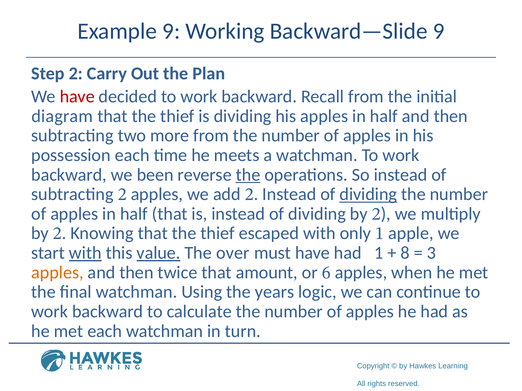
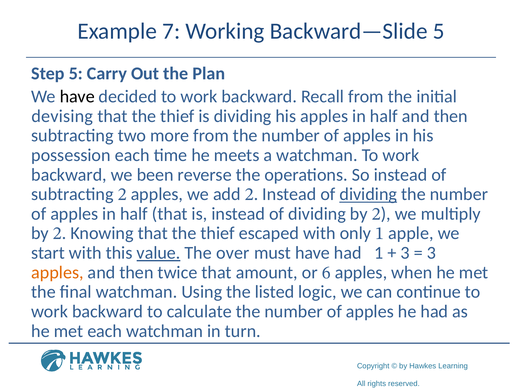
Example 9: 9 -> 7 (171, 31)
Backward—Slide 9: 9 -> 5 (439, 31)
Step 2: 2 -> 5 (76, 73)
have colour: red -> black (77, 97)
diagram: diagram -> devising (62, 116)
the underline: present -> none (248, 175)
with underline: present -> none (85, 253)
8: 8 -> 3 (405, 253)
years: years -> listed (275, 292)
